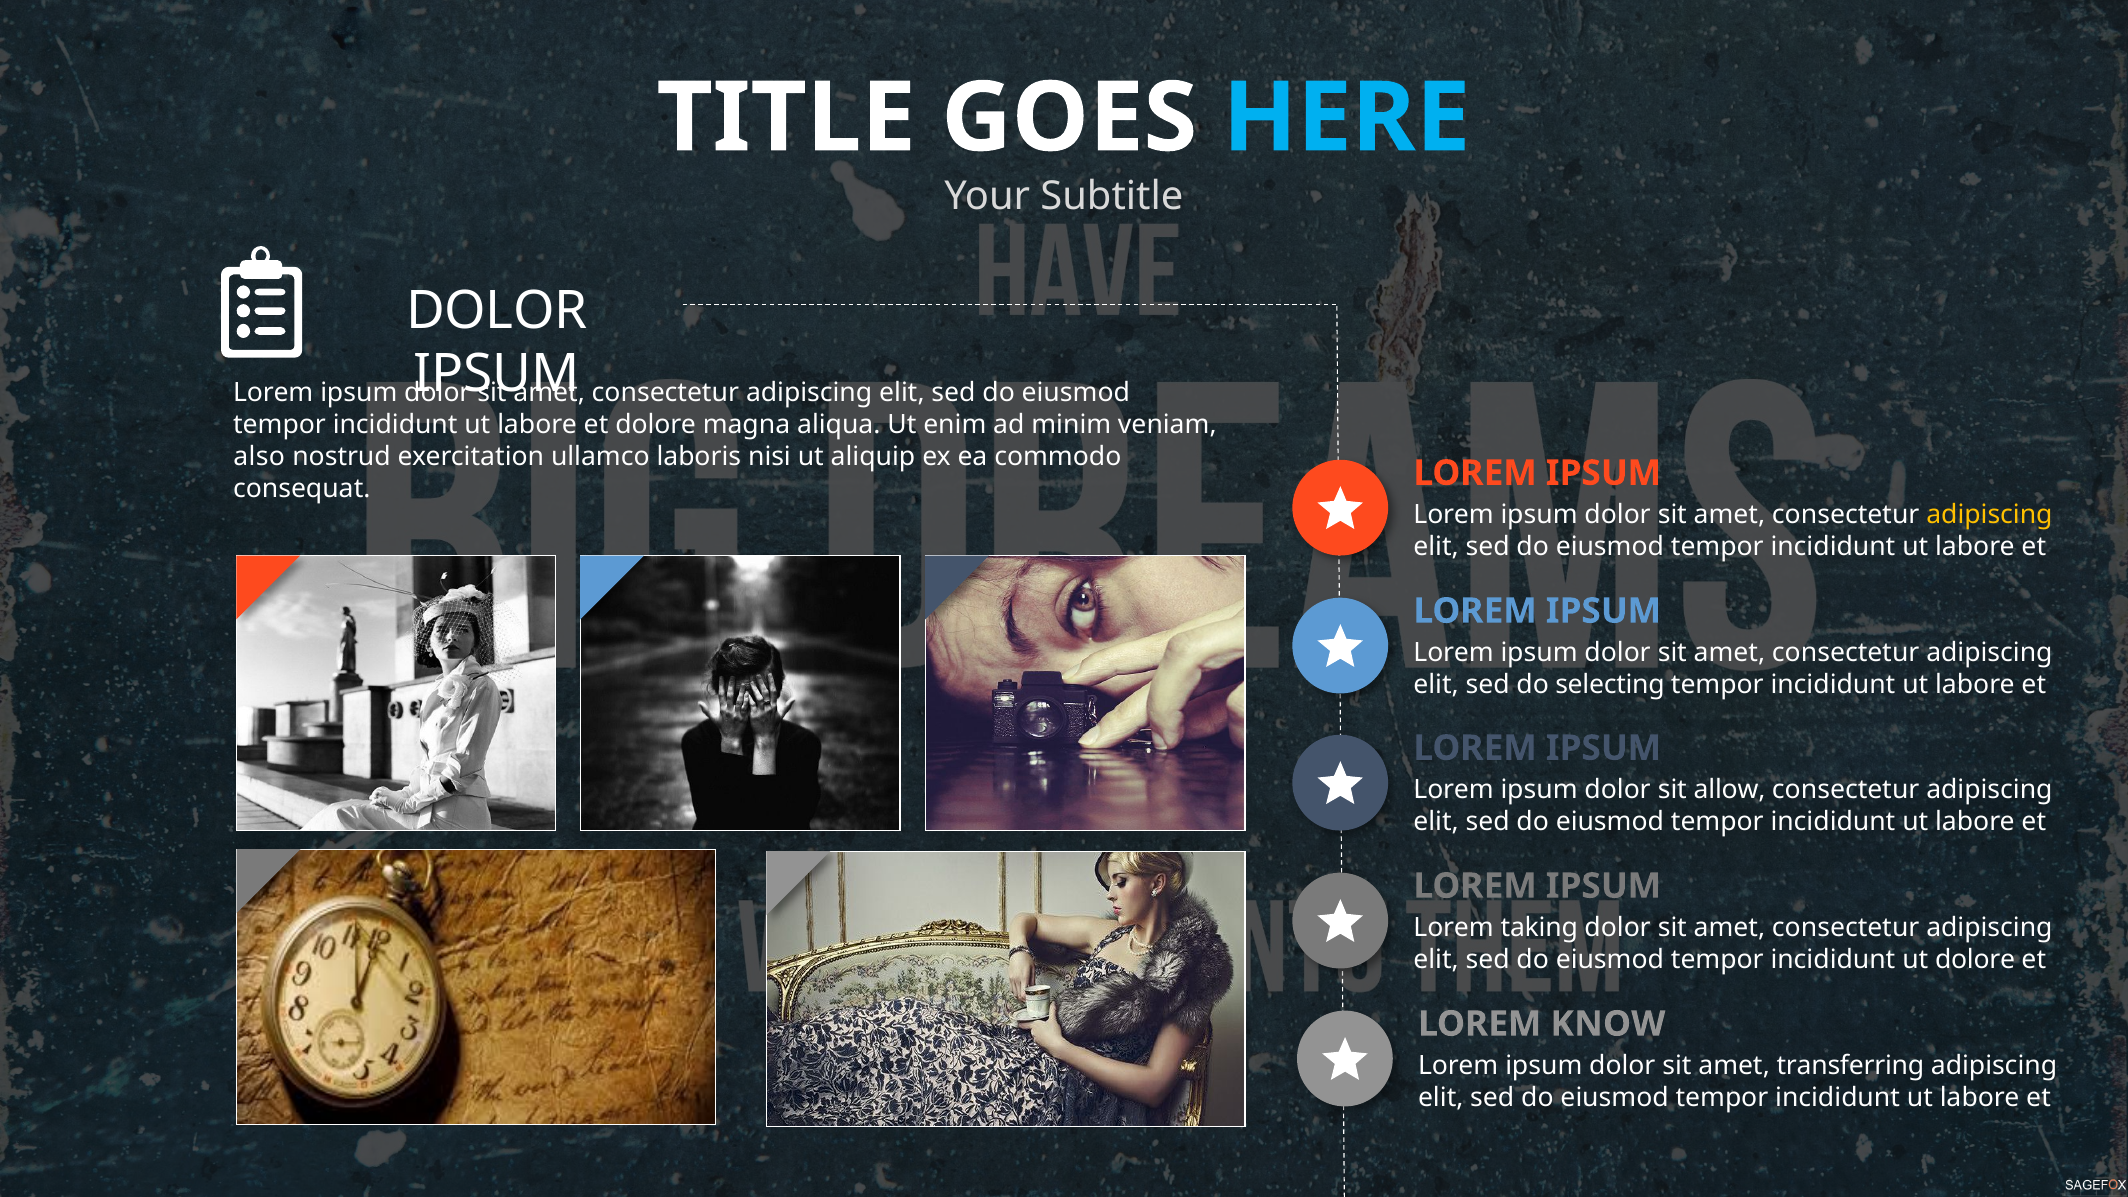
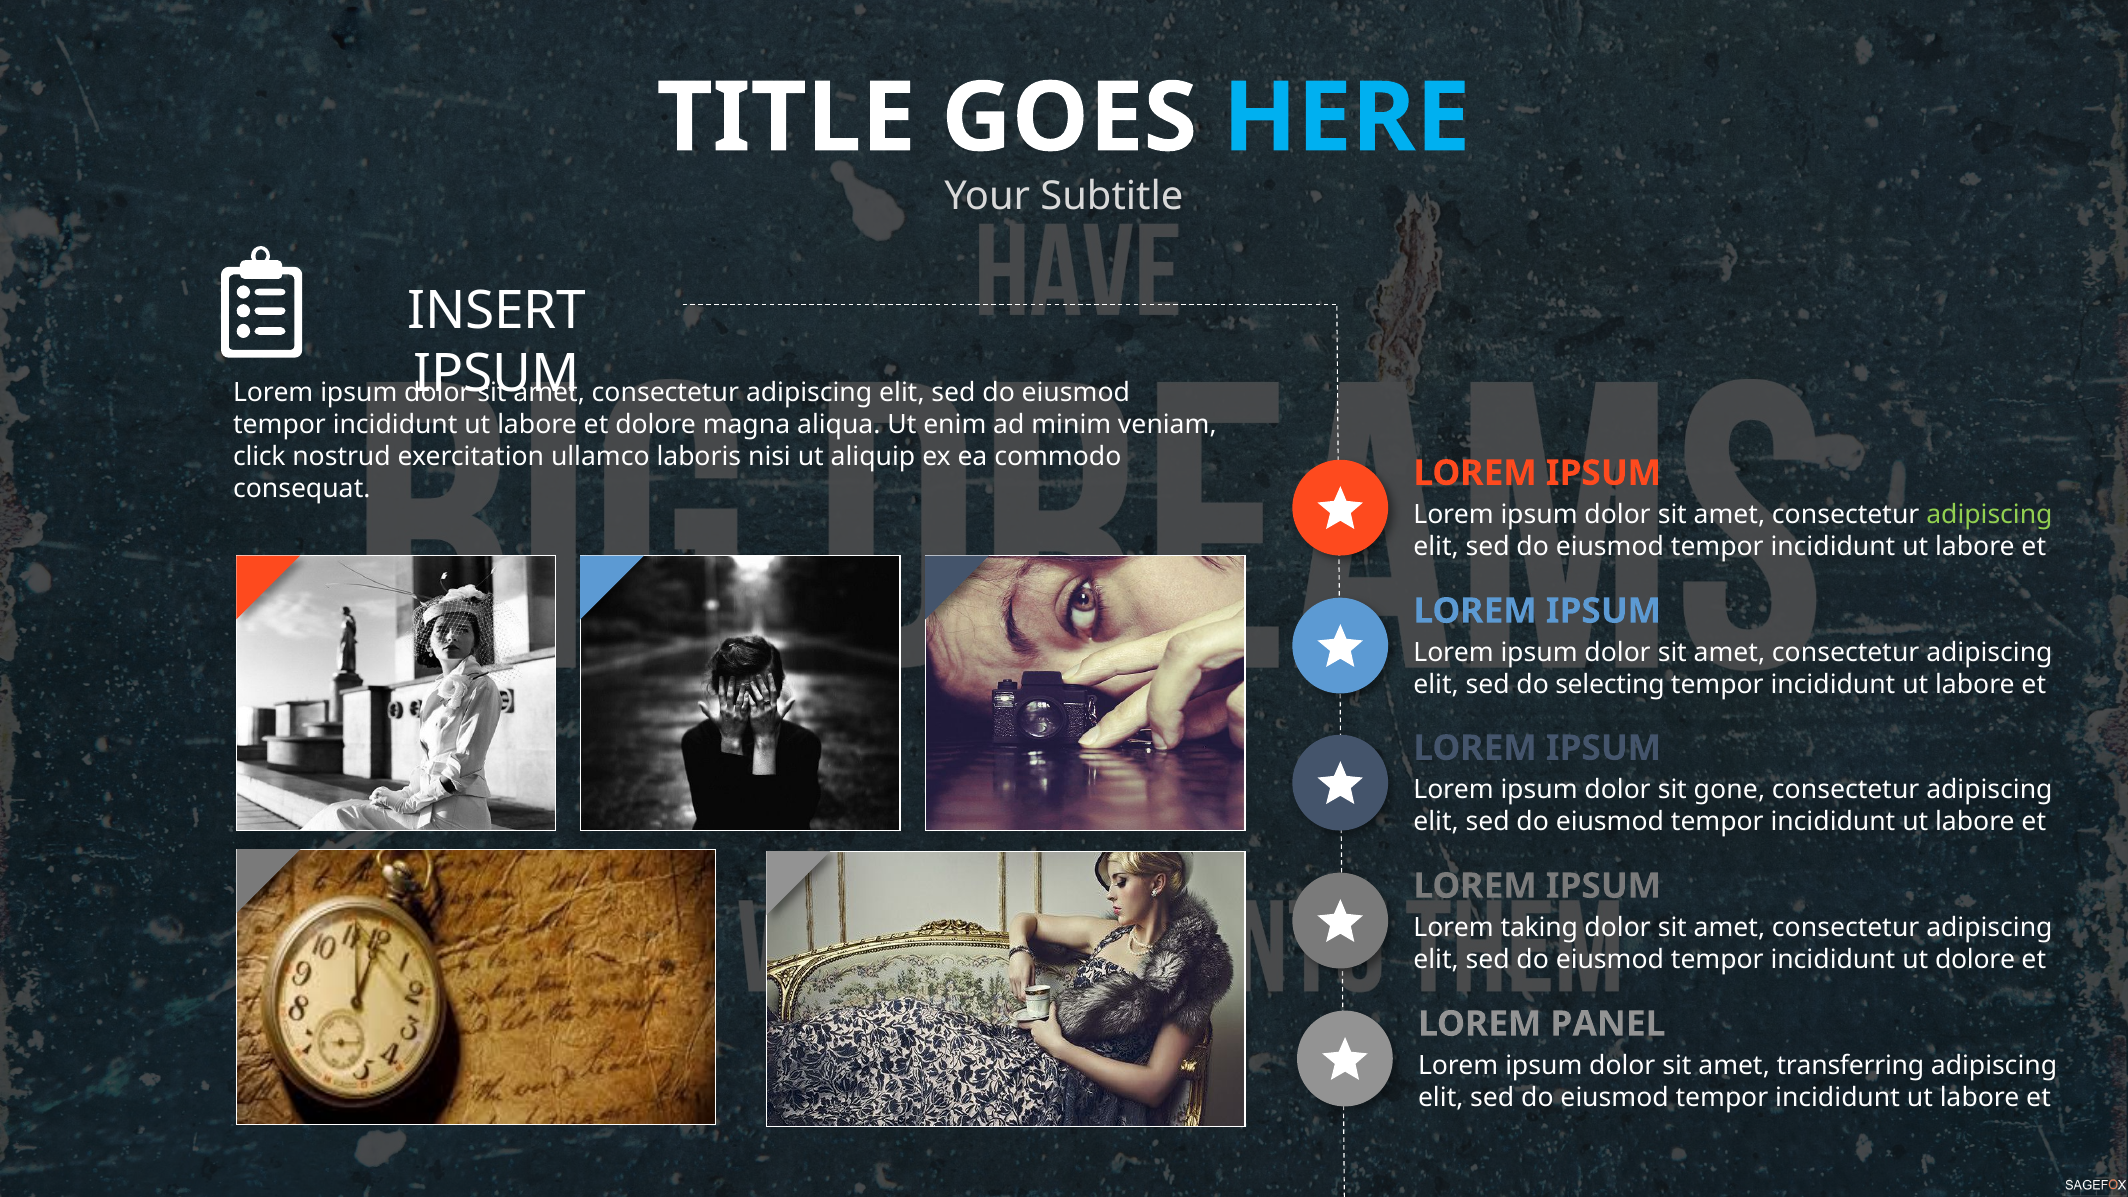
DOLOR: DOLOR -> INSERT (497, 310)
also: also -> click (259, 456)
adipiscing colour: yellow -> light green (1989, 515)
allow: allow -> gone (1729, 790)
KNOW: KNOW -> PANEL (1608, 1024)
